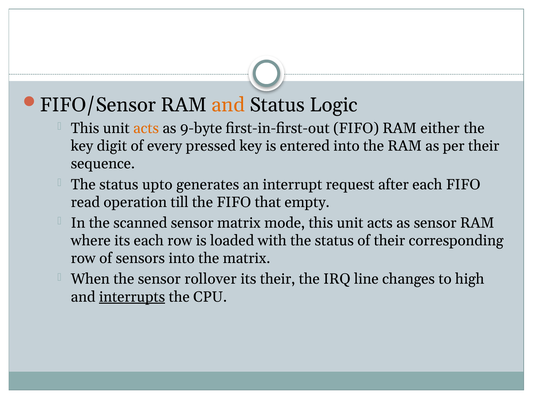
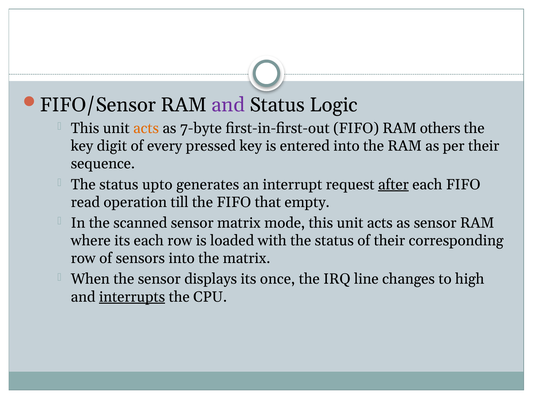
and colour: orange -> purple (228, 105)
9-byte: 9-byte -> 7-byte (201, 129)
either: either -> others (440, 129)
after underline: none -> present (393, 185)
rollover: rollover -> displays (211, 280)
its their: their -> once (278, 280)
